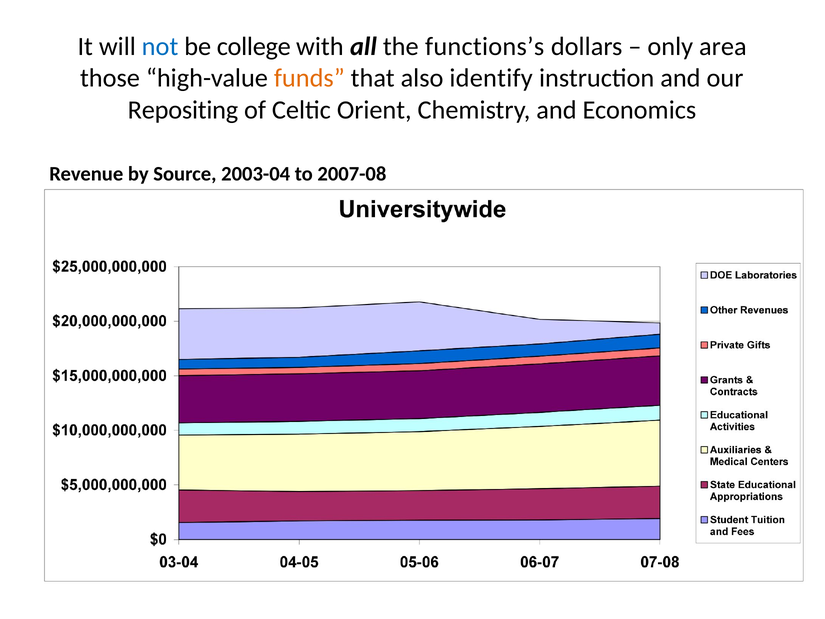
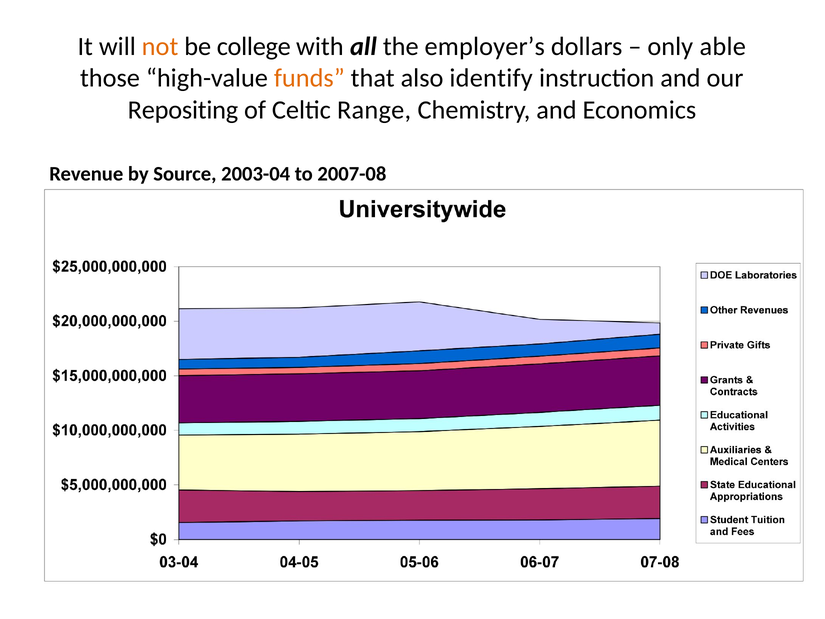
not colour: blue -> orange (160, 47)
functions’s: functions’s -> employer’s (485, 47)
area: area -> able (723, 47)
Orient: Orient -> Range (374, 110)
